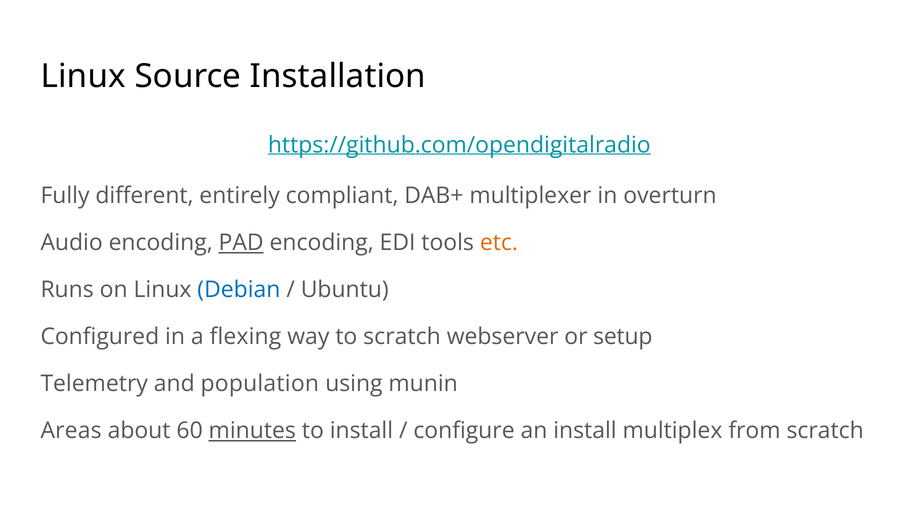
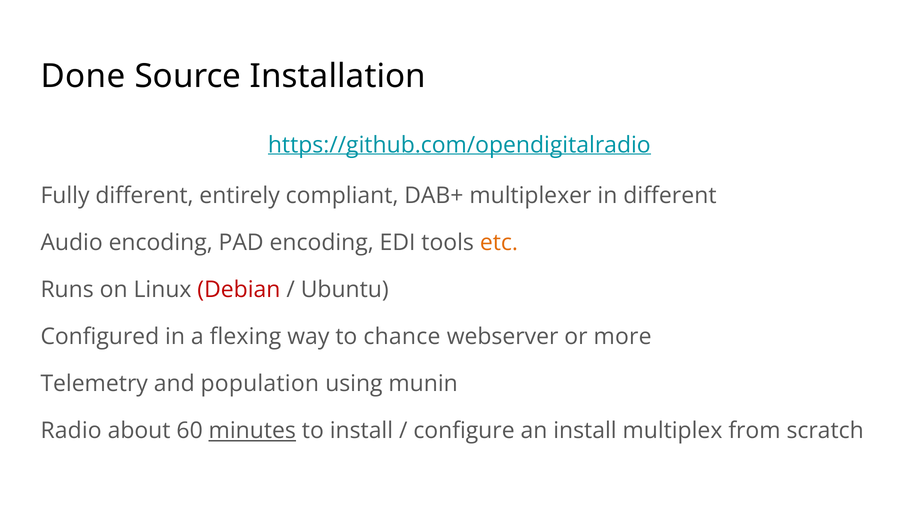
Linux: Linux -> Done (83, 76)
in overturn: overturn -> different (670, 196)
PAD underline: present -> none (241, 243)
Debian colour: blue -> red (239, 290)
to scratch: scratch -> chance (402, 337)
setup: setup -> more (623, 337)
Areas: Areas -> Radio (71, 431)
